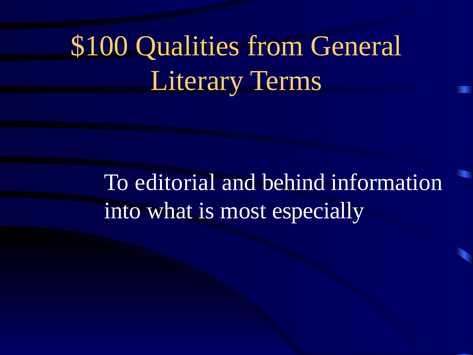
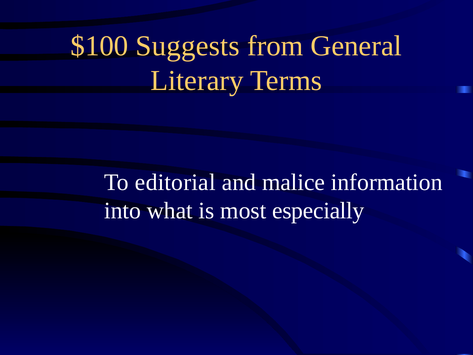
Qualities: Qualities -> Suggests (188, 46)
behind: behind -> malice (294, 182)
